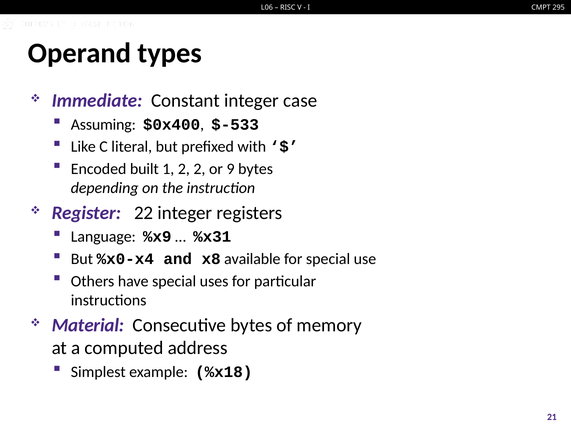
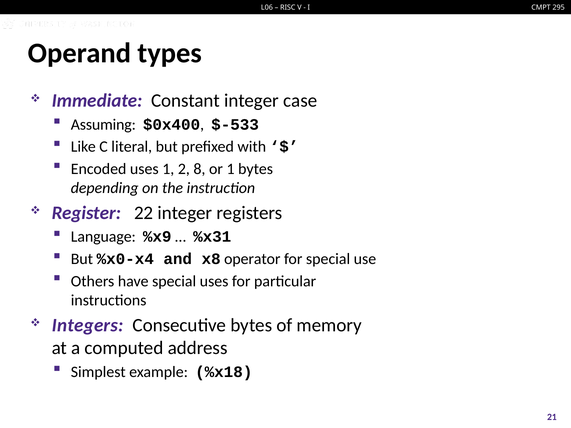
Encoded built: built -> uses (144, 169)
2 2: 2 -> 8 (199, 169)
or 9: 9 -> 1 (231, 169)
available: available -> operator (252, 259)
Material: Material -> Integers (88, 325)
